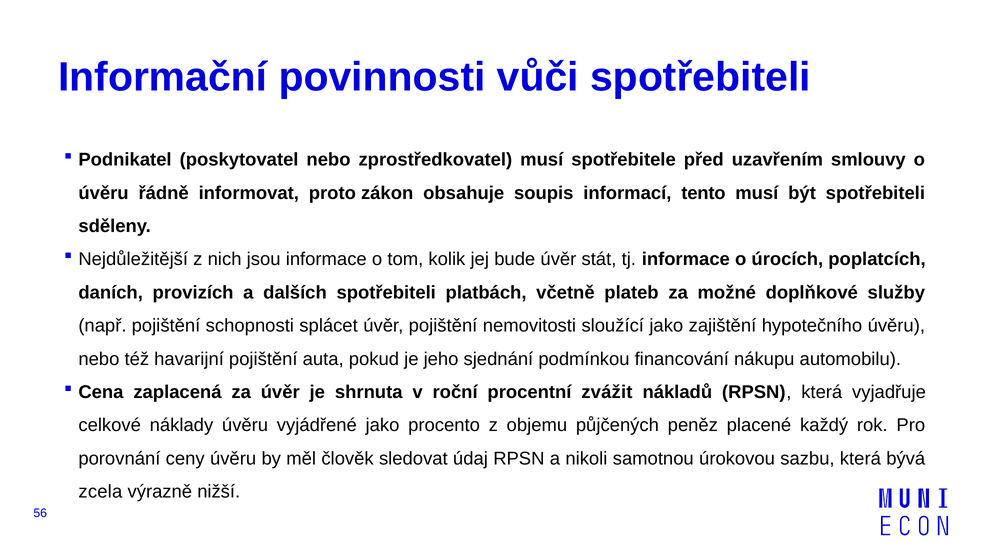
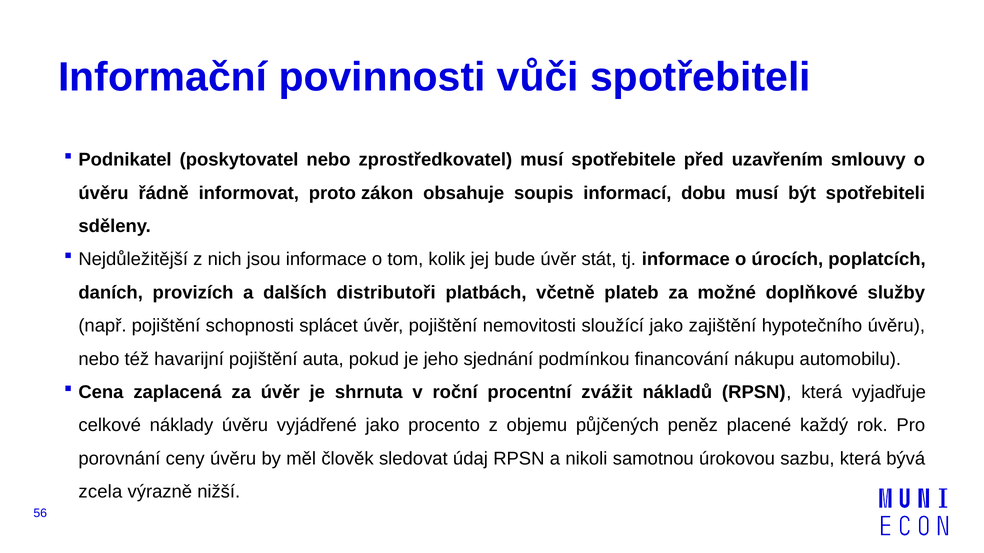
tento: tento -> dobu (703, 193)
dalších spotřebiteli: spotřebiteli -> distributoři (386, 293)
